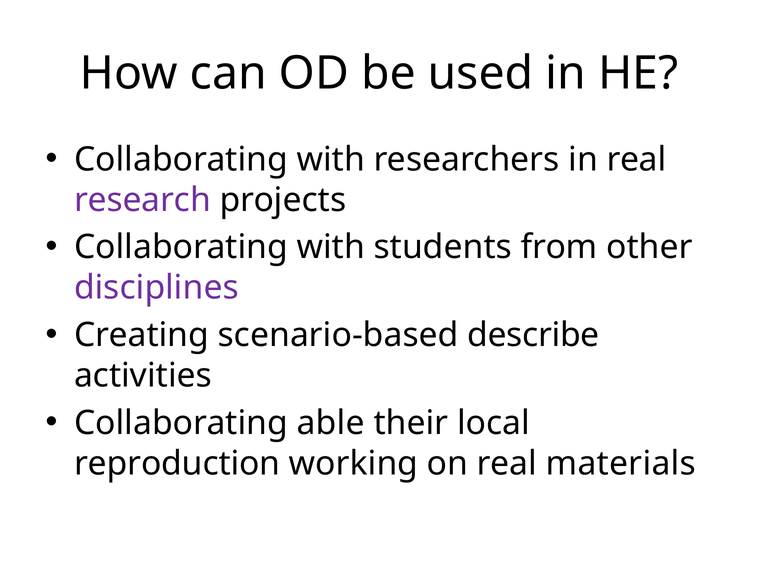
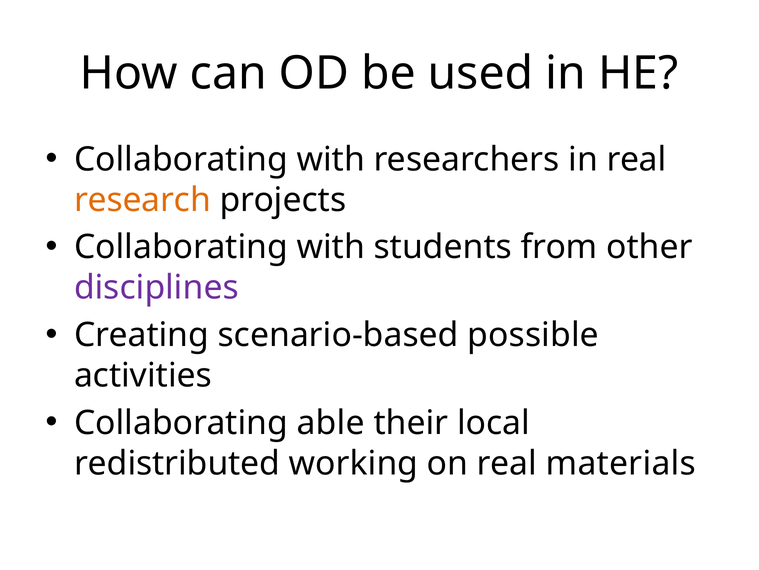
research colour: purple -> orange (142, 200)
describe: describe -> possible (533, 335)
reproduction: reproduction -> redistributed (177, 463)
